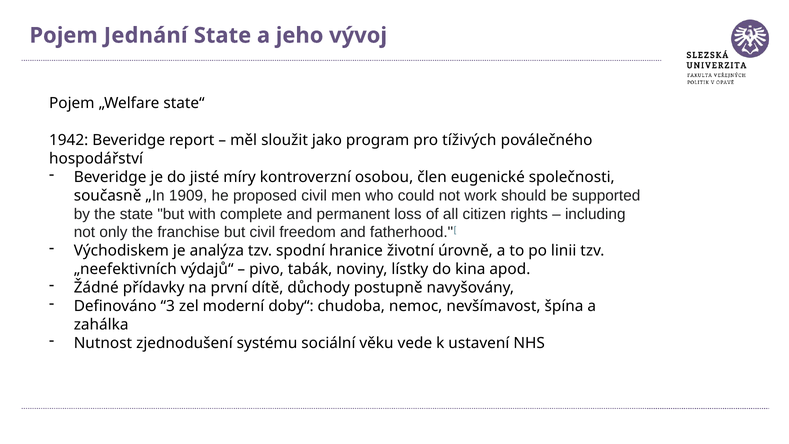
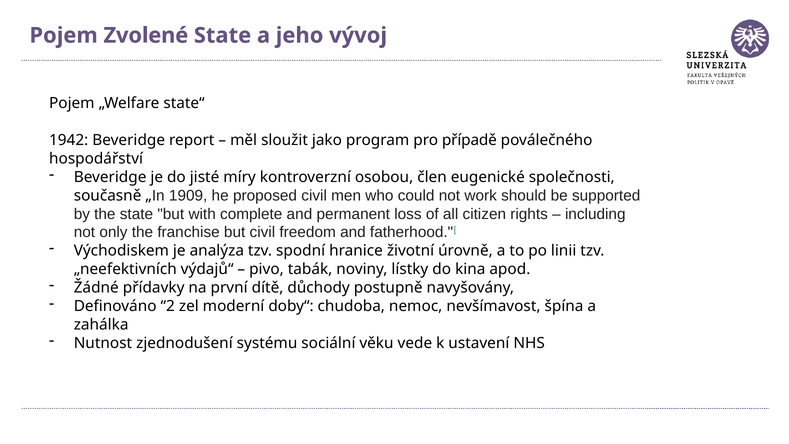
Jednání: Jednání -> Zvolené (146, 35)
tíživých: tíživých -> případě (469, 140)
3: 3 -> 2 (168, 306)
